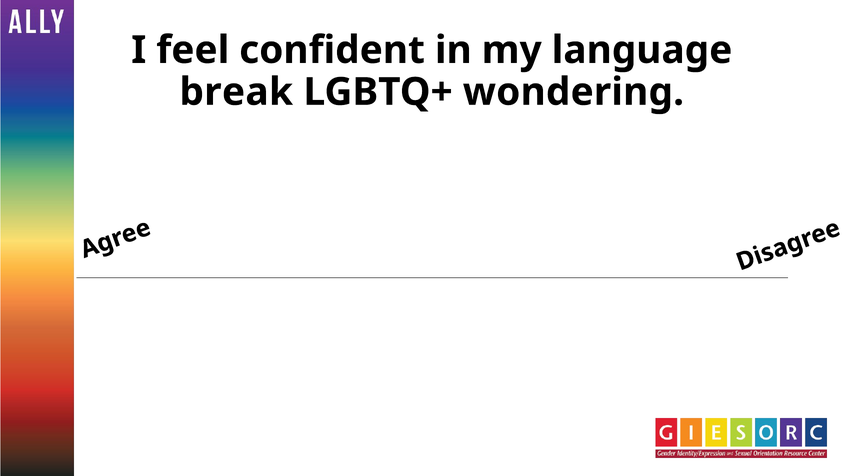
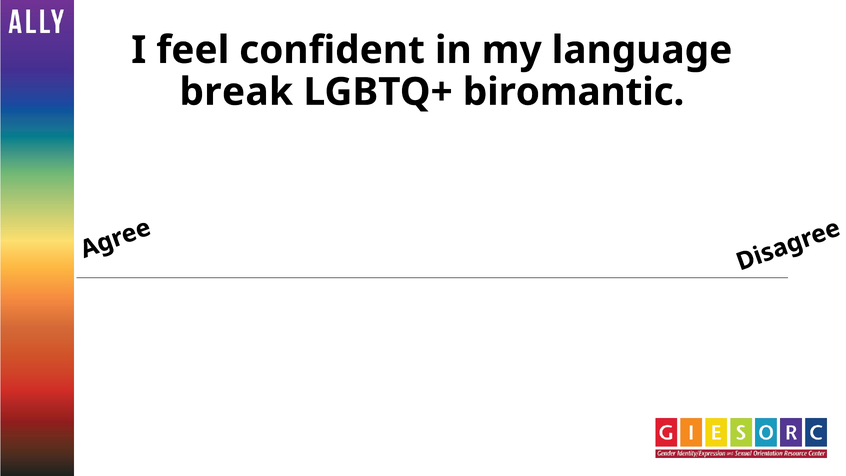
wondering: wondering -> biromantic (574, 92)
